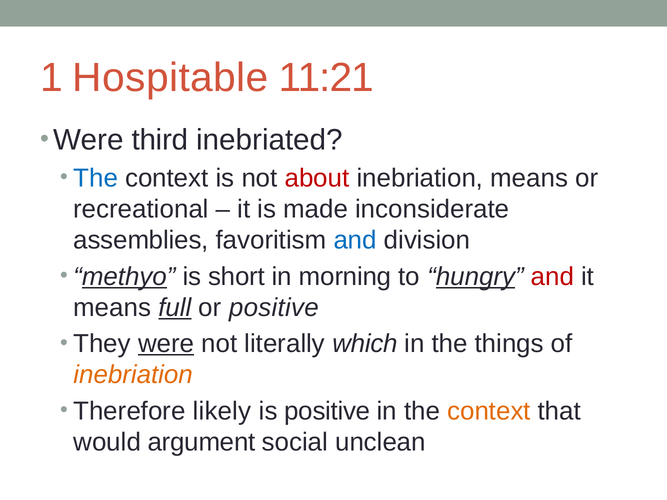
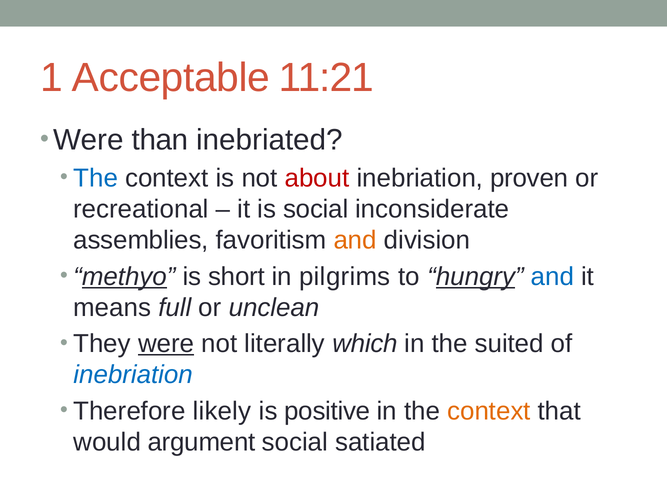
Hospitable: Hospitable -> Acceptable (171, 78)
third: third -> than (160, 140)
inebriation means: means -> proven (529, 178)
is made: made -> social (316, 209)
and colour: blue -> orange (355, 240)
morning: morning -> pilgrims (345, 277)
and colour: red -> blue (552, 277)
full underline: present -> none (175, 308)
or positive: positive -> unclean (274, 308)
things: things -> suited (509, 344)
inebriation colour: orange -> blue (133, 375)
unclean: unclean -> satiated (380, 442)
